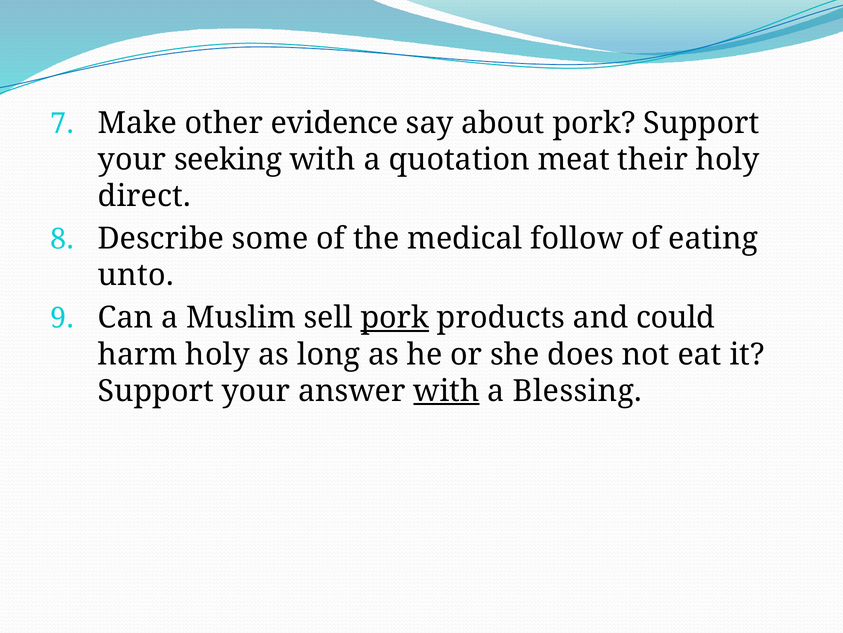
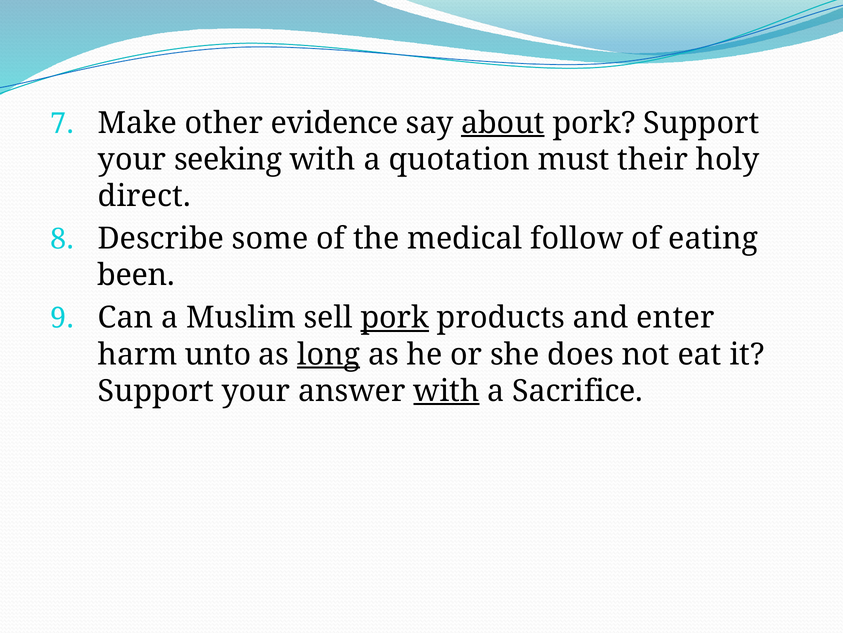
about underline: none -> present (503, 123)
meat: meat -> must (574, 159)
unto: unto -> been (136, 275)
could: could -> enter (675, 318)
harm holy: holy -> unto (218, 354)
long underline: none -> present (329, 354)
Blessing: Blessing -> Sacrifice (578, 391)
